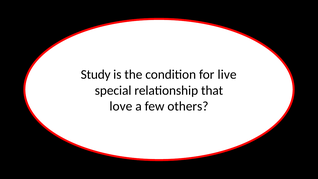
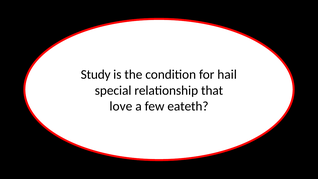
live: live -> hail (227, 74)
others: others -> eateth (188, 106)
